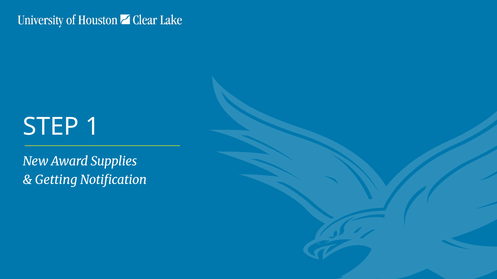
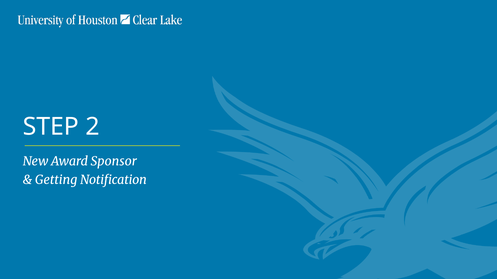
1: 1 -> 2 (93, 127)
Supplies: Supplies -> Sponsor (114, 162)
